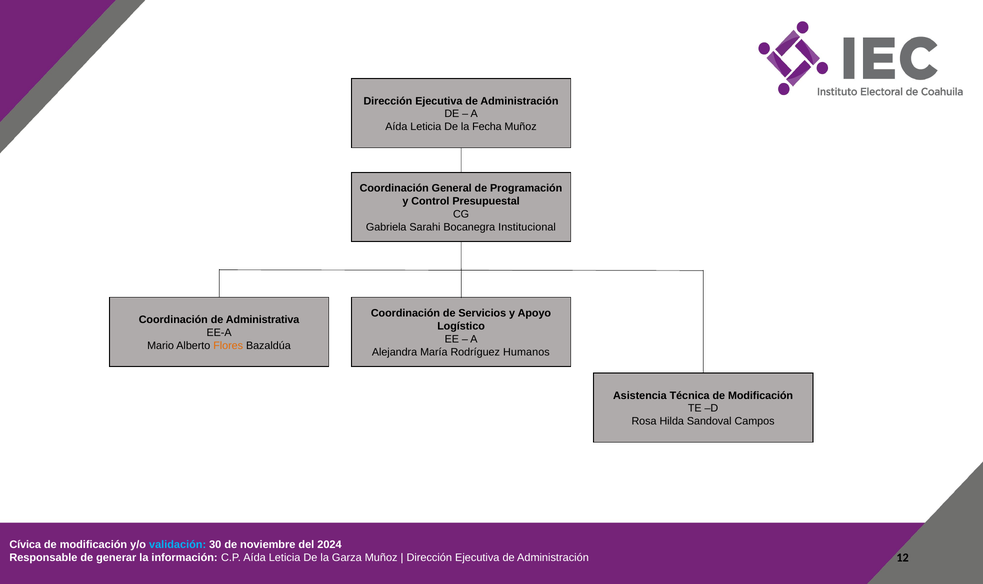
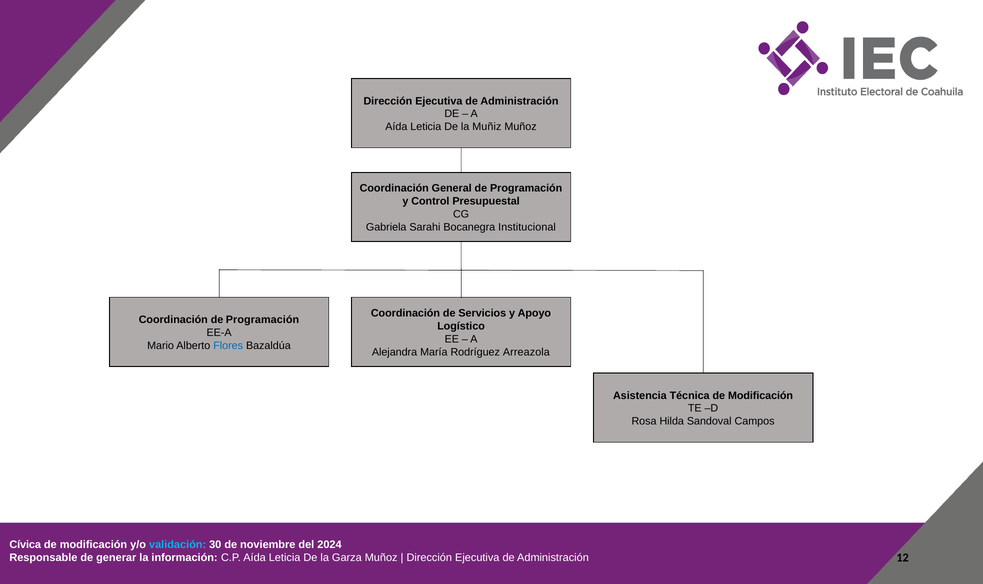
Fecha: Fecha -> Muñiz (487, 127)
Coordinación de Administrativa: Administrativa -> Programación (262, 320)
Flores colour: orange -> blue (228, 346)
Humanos: Humanos -> Arreazola (526, 352)
